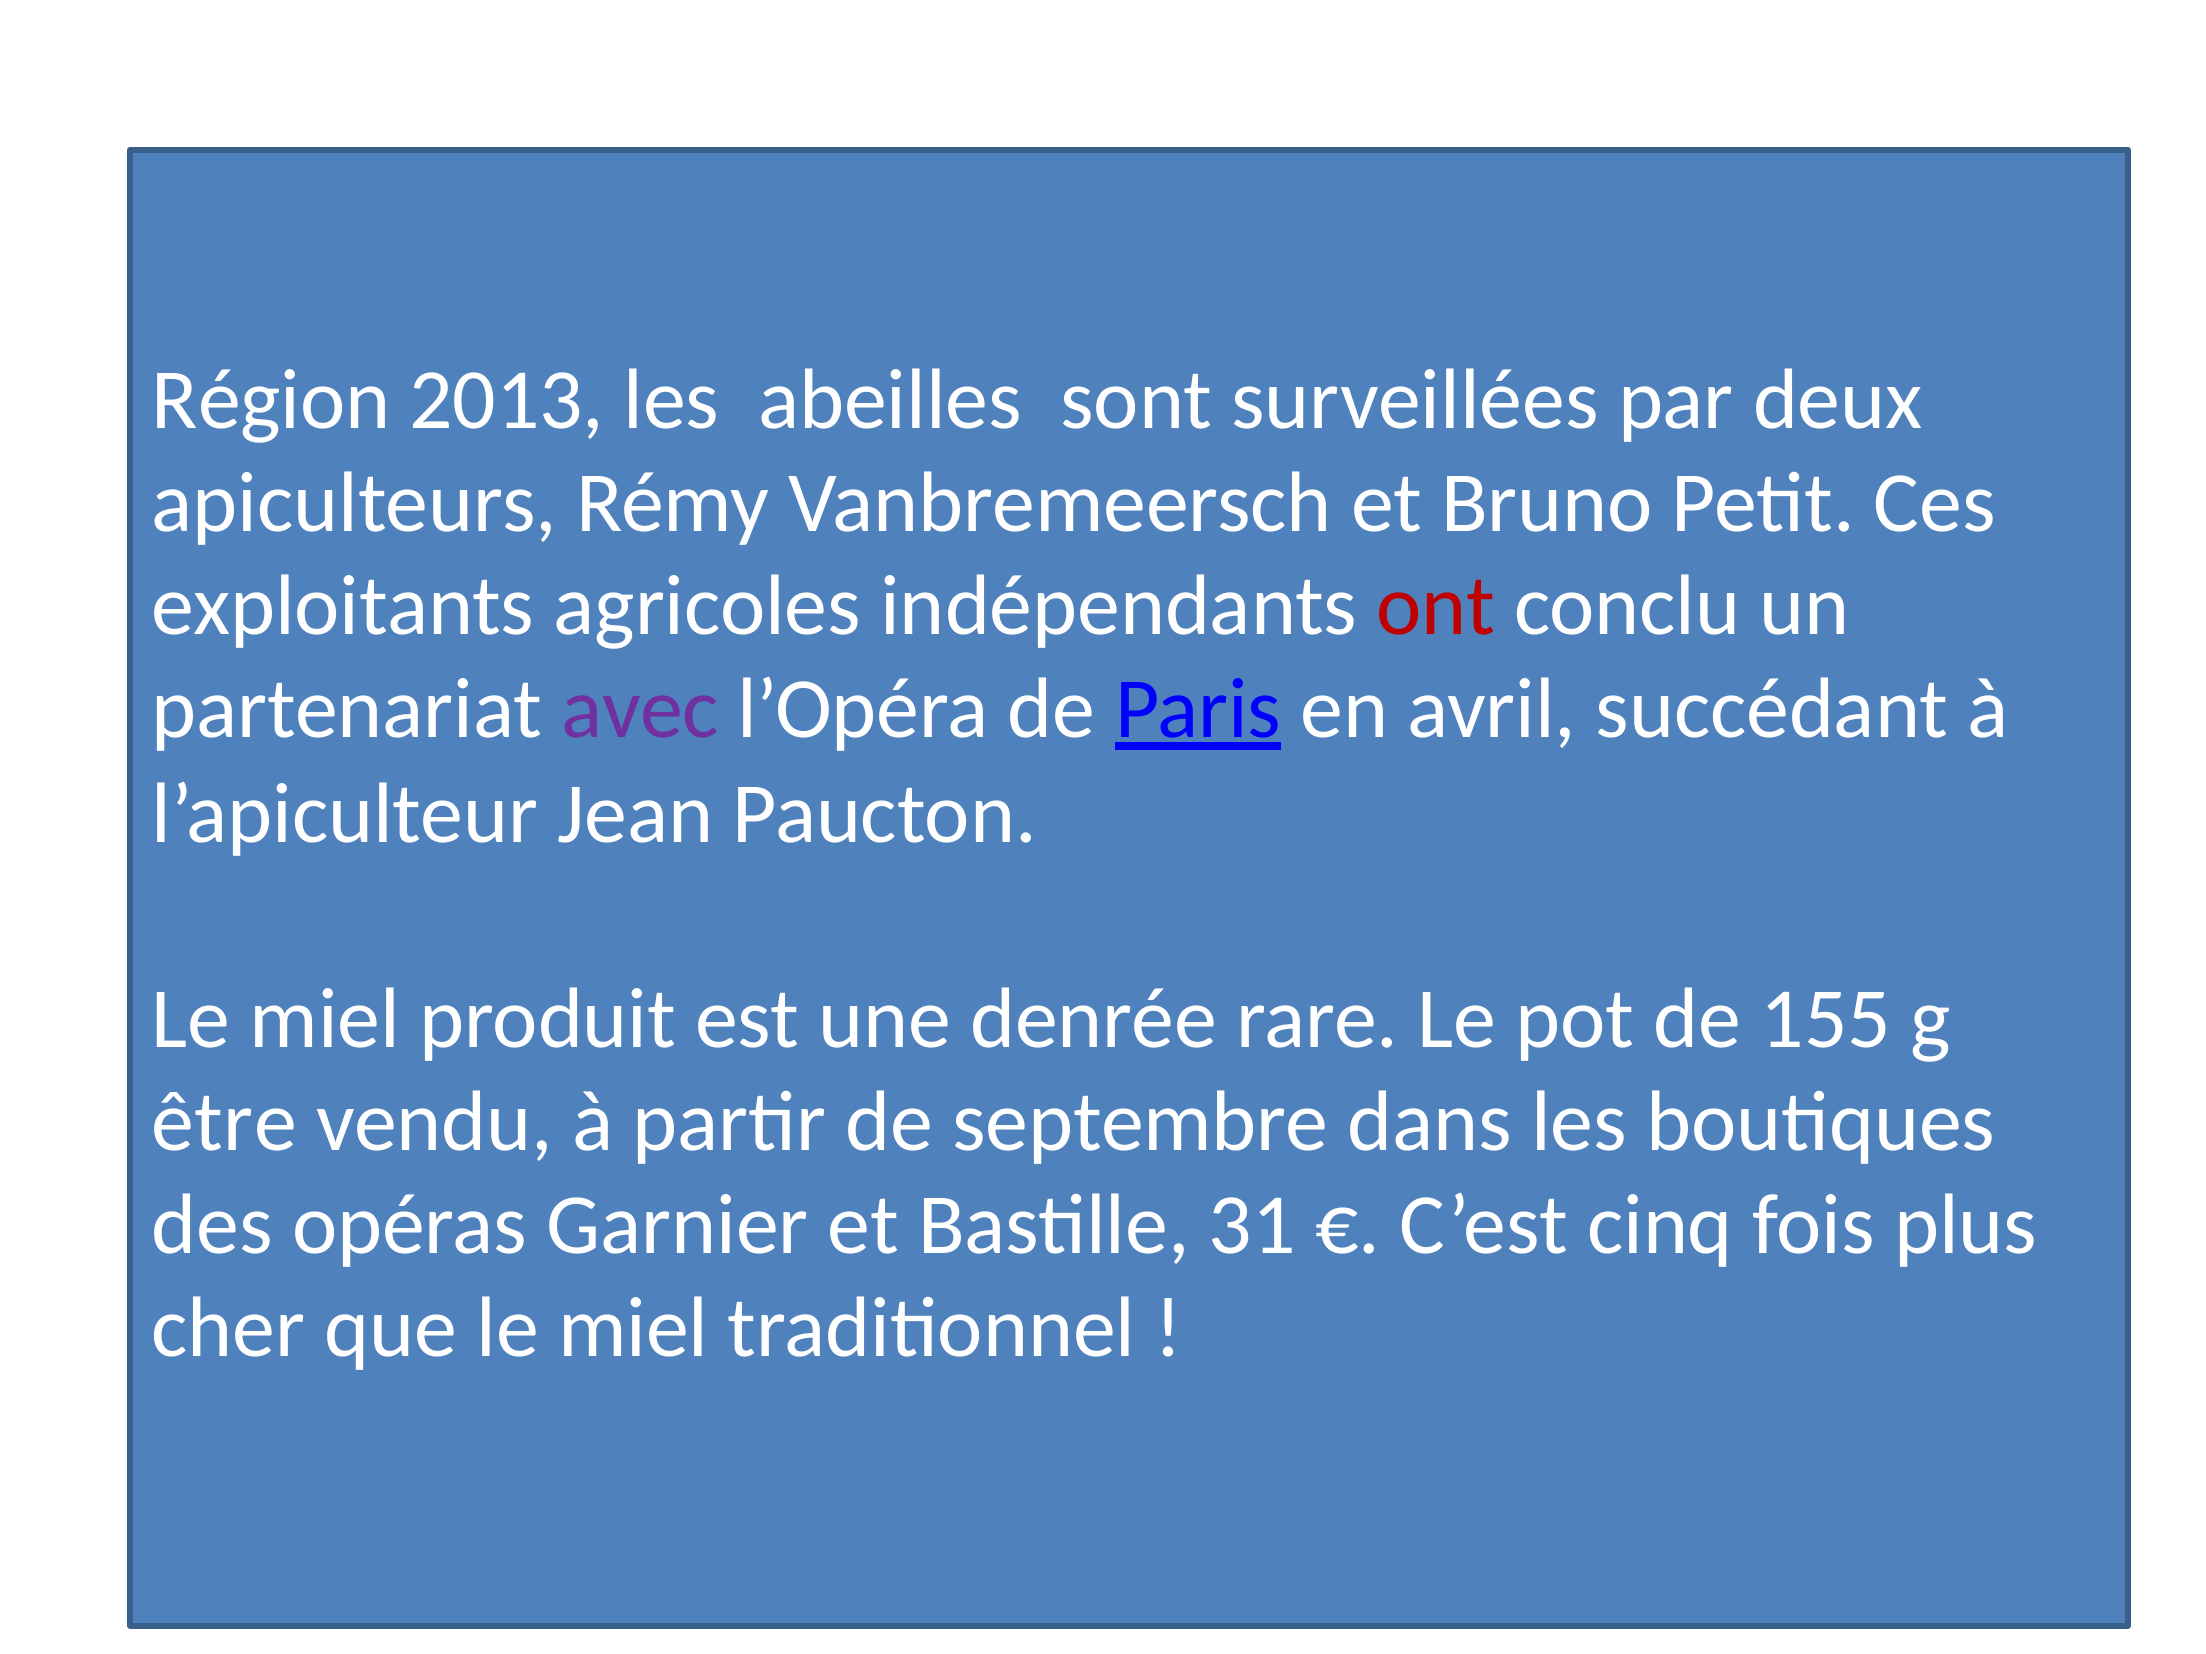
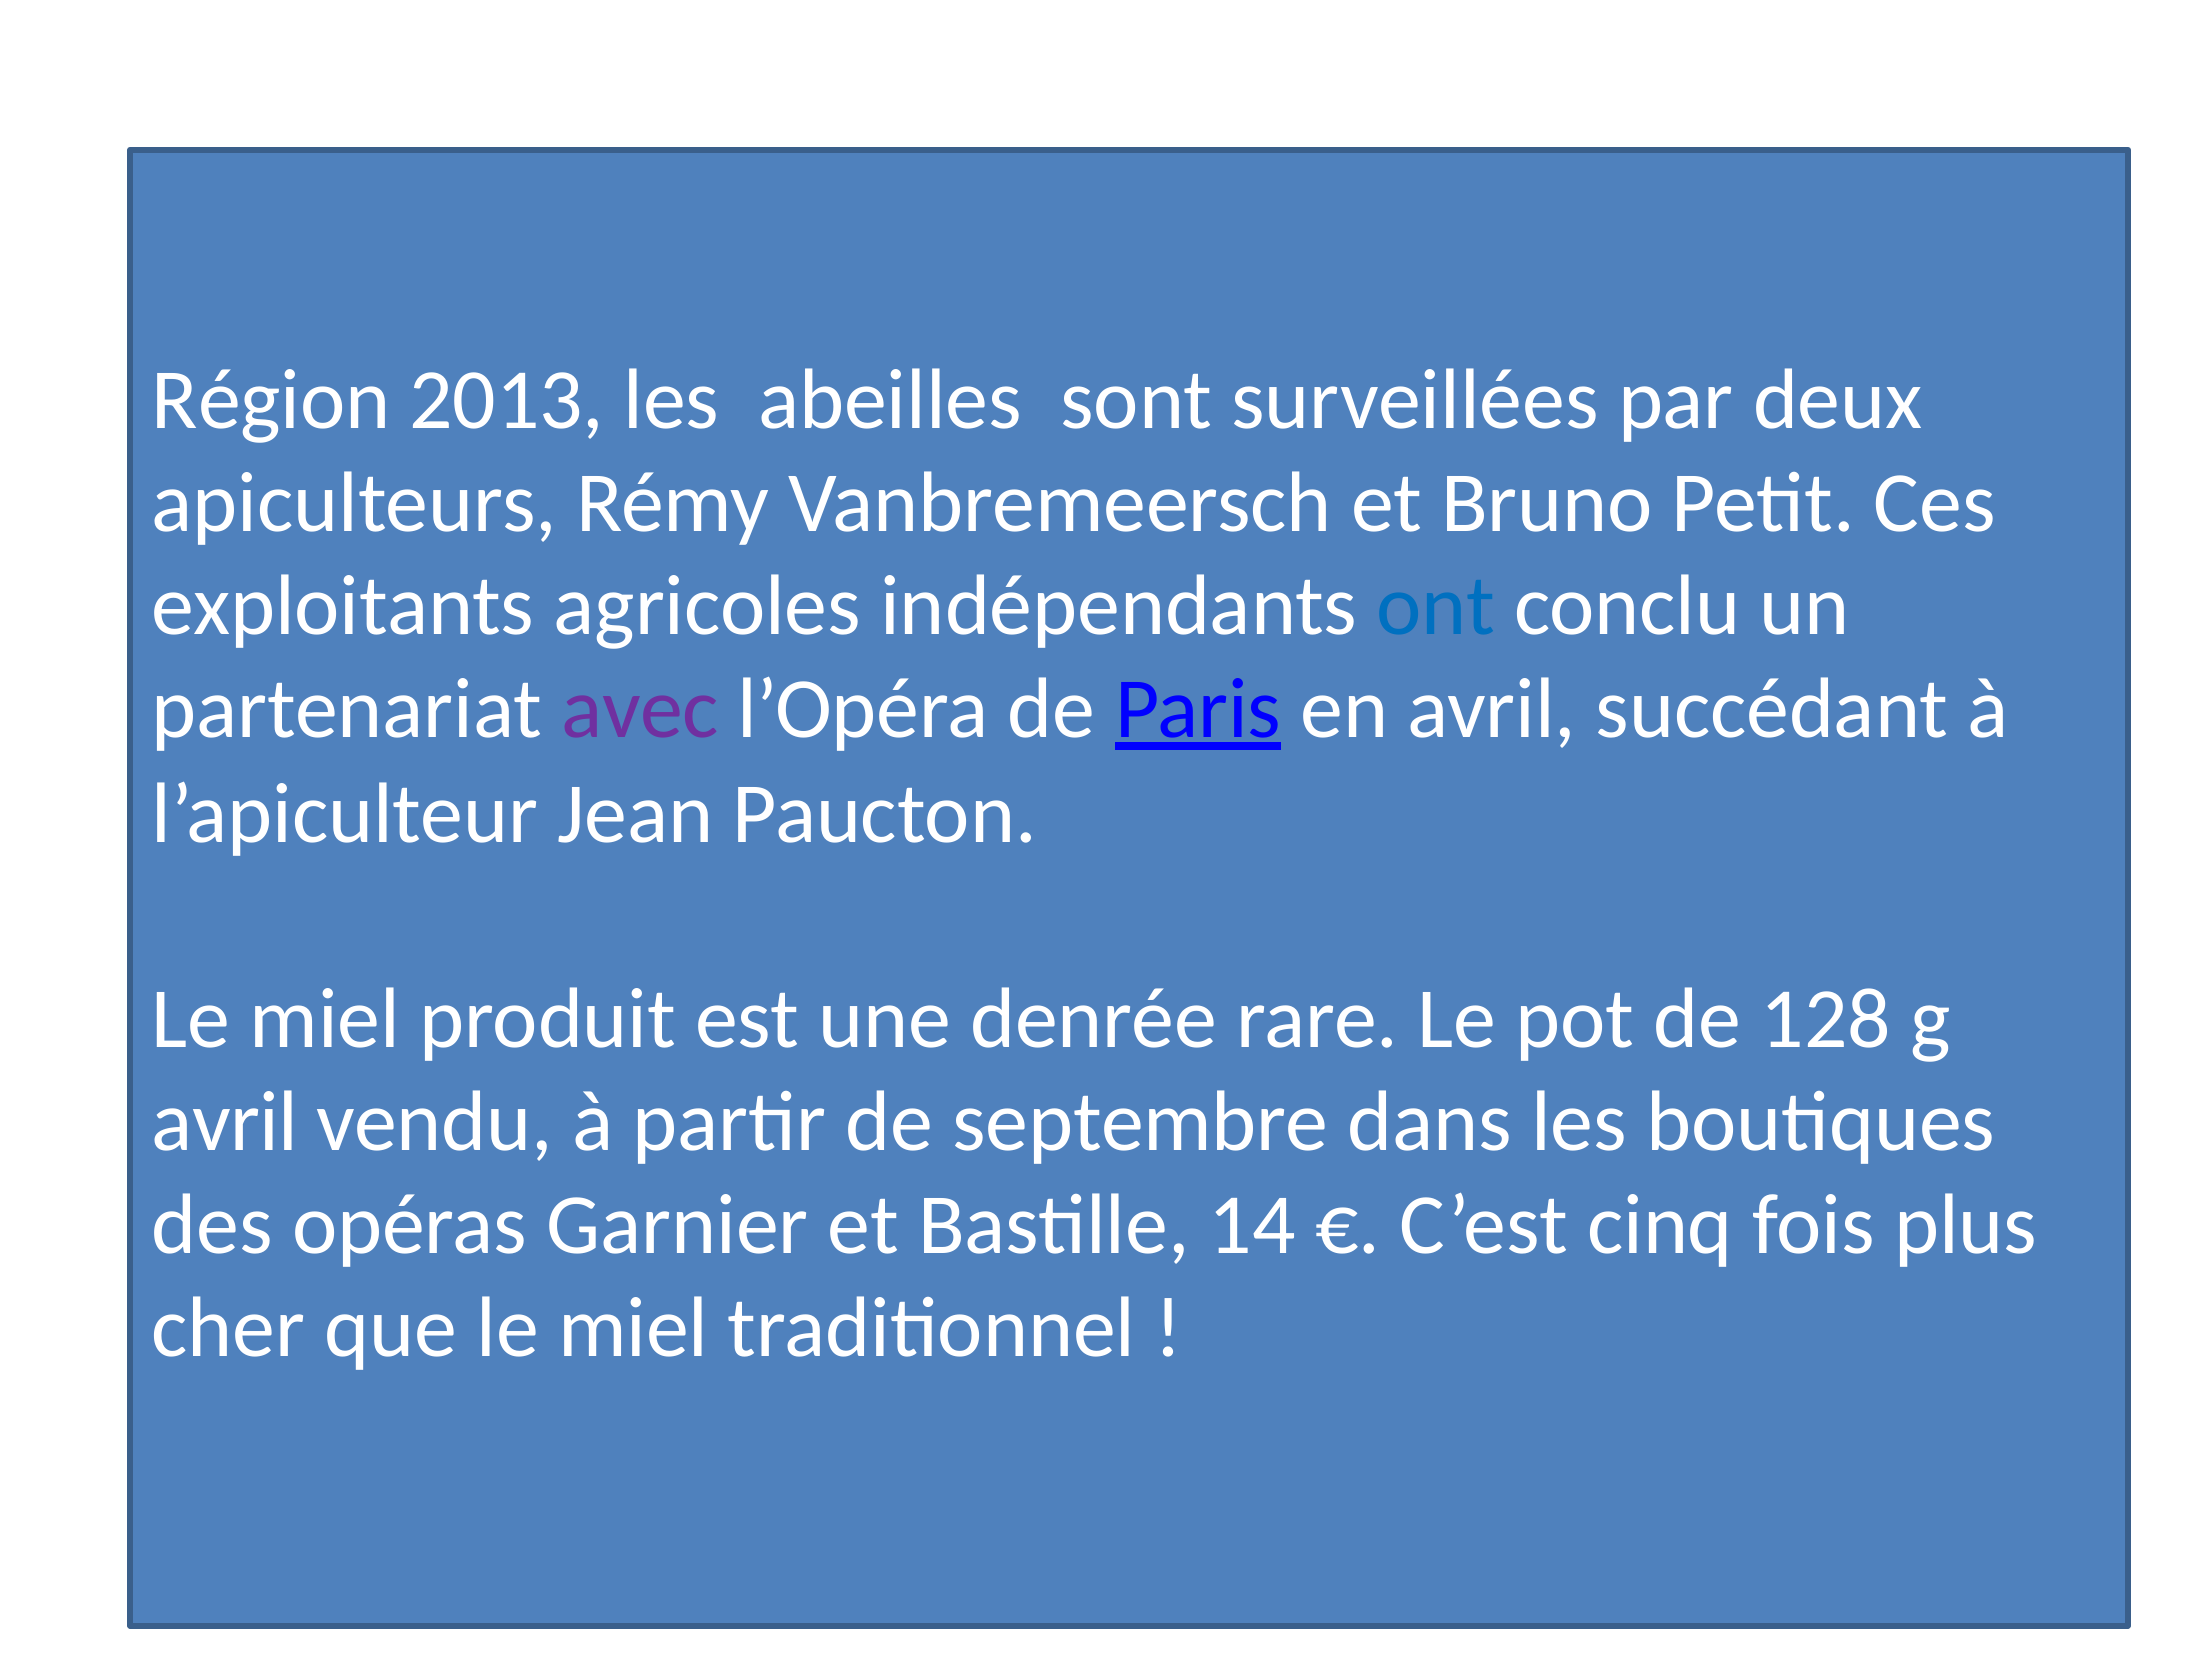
ont colour: red -> blue (1436, 606)
155: 155 -> 128 (1826, 1020)
être: être -> avril (225, 1123)
31: 31 -> 14 (1252, 1226)
